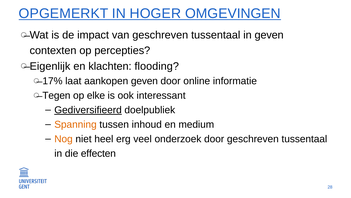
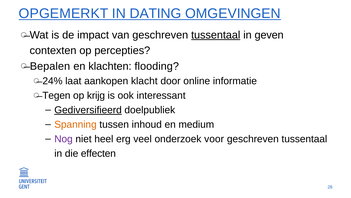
HOGER: HOGER -> DATING (156, 13)
tussentaal underline: none -> present (216, 35)
Eigenlijk: Eigenlijk -> Bepalen (50, 66)
17%: 17% -> 24% (52, 81)
aankopen geven: geven -> klacht (144, 81)
elke: elke -> krijg (96, 95)
Nog colour: orange -> purple (64, 139)
onderzoek door: door -> voor (214, 139)
